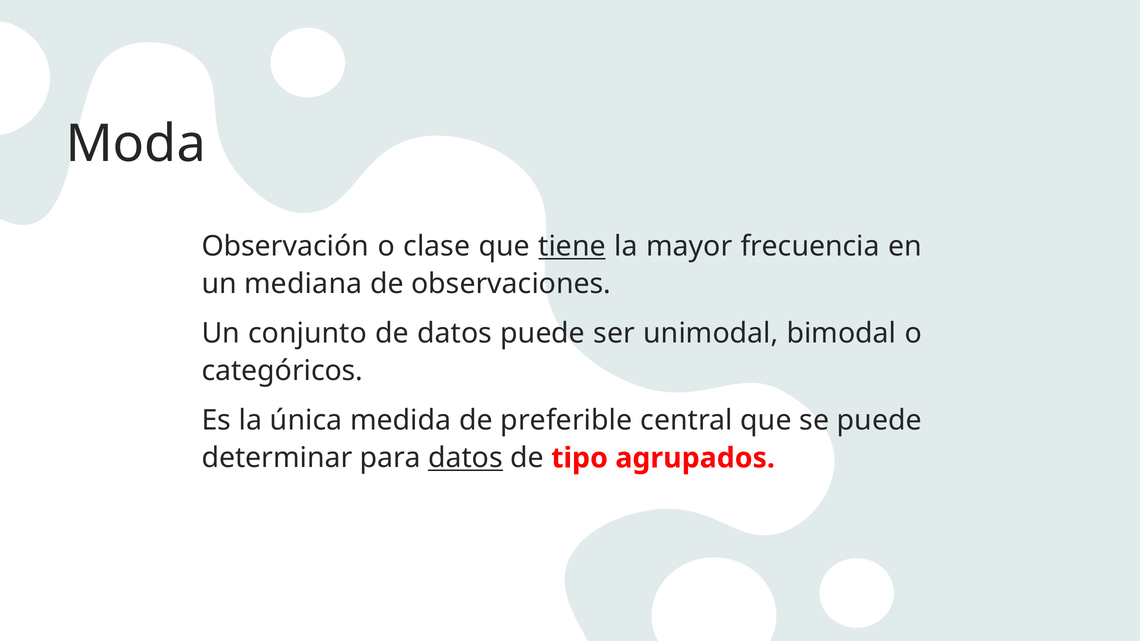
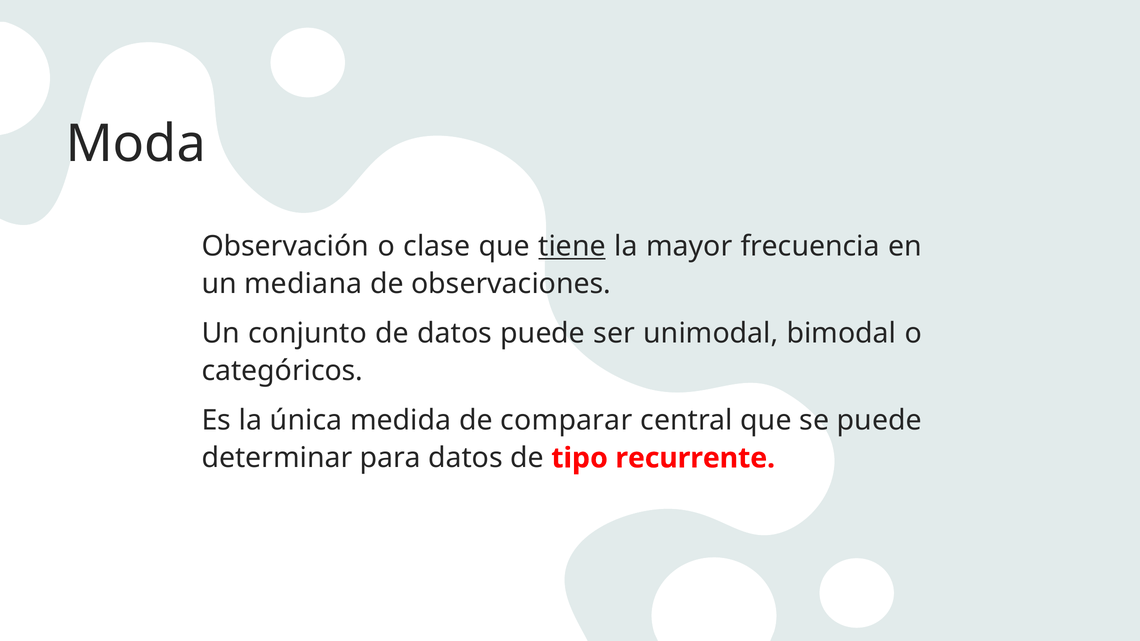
preferible: preferible -> comparar (566, 421)
datos underline: present -> none (465, 458)
agrupados: agrupados -> recurrente (695, 458)
